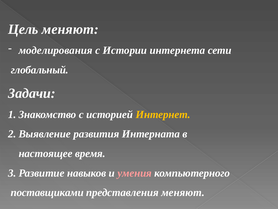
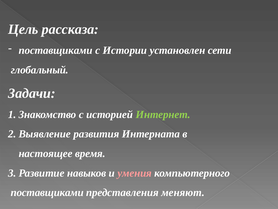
Цель меняют: меняют -> рассказа (70, 29)
моделирования: моделирования -> поставщиками (56, 50)
интернета: интернета -> установлен (177, 50)
Интернет colour: yellow -> light green (163, 114)
